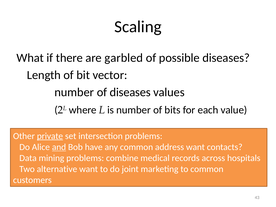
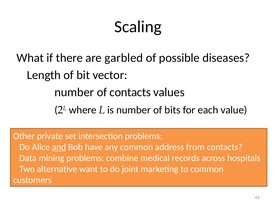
of diseases: diseases -> contacts (130, 92)
private underline: present -> none (50, 136)
address want: want -> from (195, 147)
